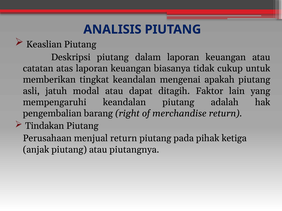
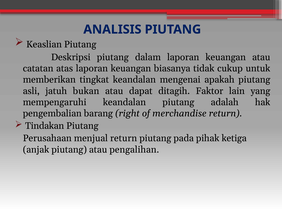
modal: modal -> bukan (86, 91)
piutangnya: piutangnya -> pengalihan (134, 150)
